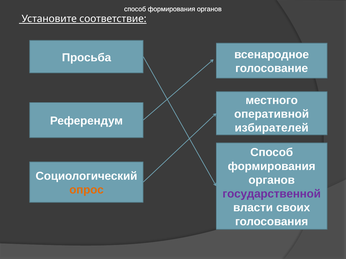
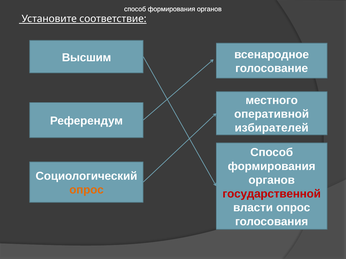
Просьба: Просьба -> Высшим (87, 58)
государственной colour: purple -> red (272, 194)
власти своих: своих -> опрос (293, 208)
